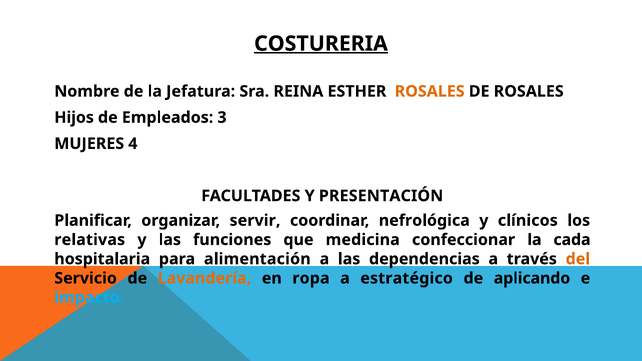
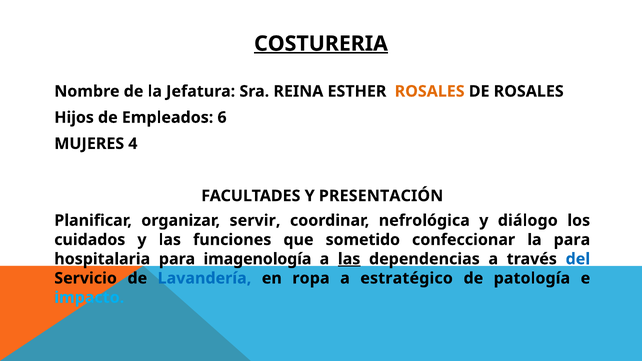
3: 3 -> 6 (222, 118)
clínicos: clínicos -> diálogo (528, 221)
relativas: relativas -> cuidados (90, 240)
medicina: medicina -> sometido (363, 240)
la cada: cada -> para (572, 240)
alimentación: alimentación -> imagenología (257, 259)
las underline: none -> present (349, 259)
del colour: orange -> blue (578, 259)
Lavandería colour: orange -> blue (204, 278)
aplicando: aplicando -> patología (532, 278)
